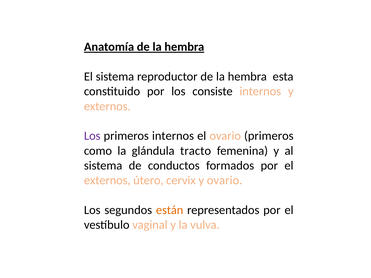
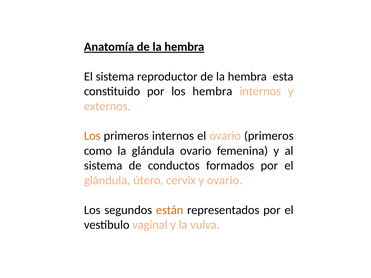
los consiste: consiste -> hembra (212, 91)
Los colour: purple -> orange (92, 136)
glándula tracto: tracto -> ovario (196, 151)
externos: externos -> glándula (107, 181)
